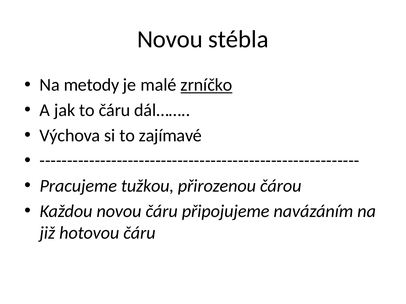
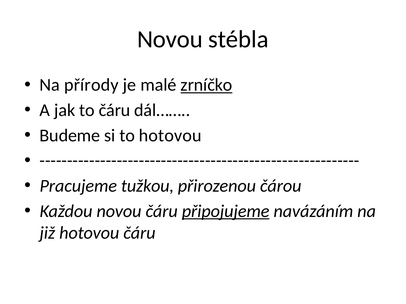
metody: metody -> přírody (91, 85)
Výchova: Výchova -> Budeme (70, 136)
to zajímavé: zajímavé -> hotovou (170, 136)
připojujeme underline: none -> present (226, 212)
